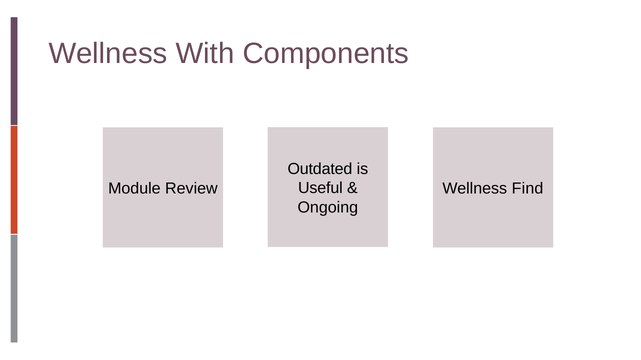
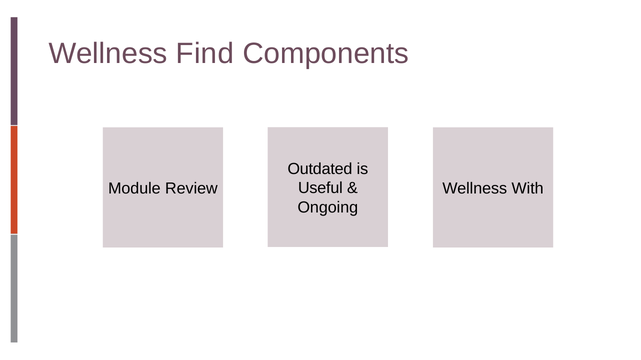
With: With -> Find (205, 54)
Find: Find -> With (528, 189)
